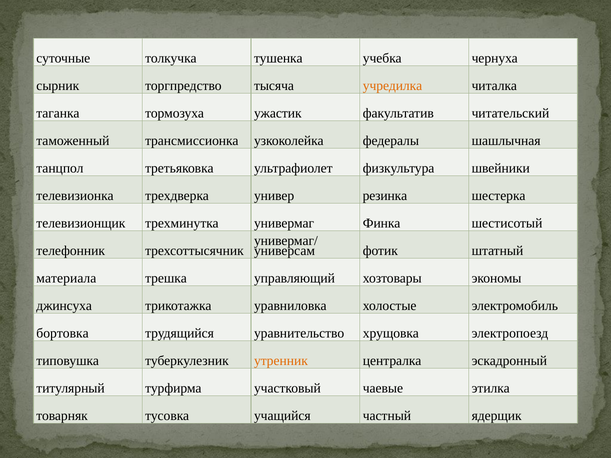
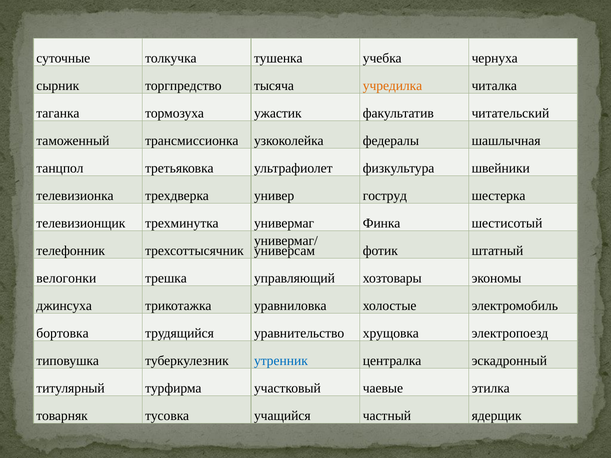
резинка: резинка -> гоструд (385, 196)
материала: материала -> велогонки (66, 278)
утренник colour: orange -> blue (281, 361)
